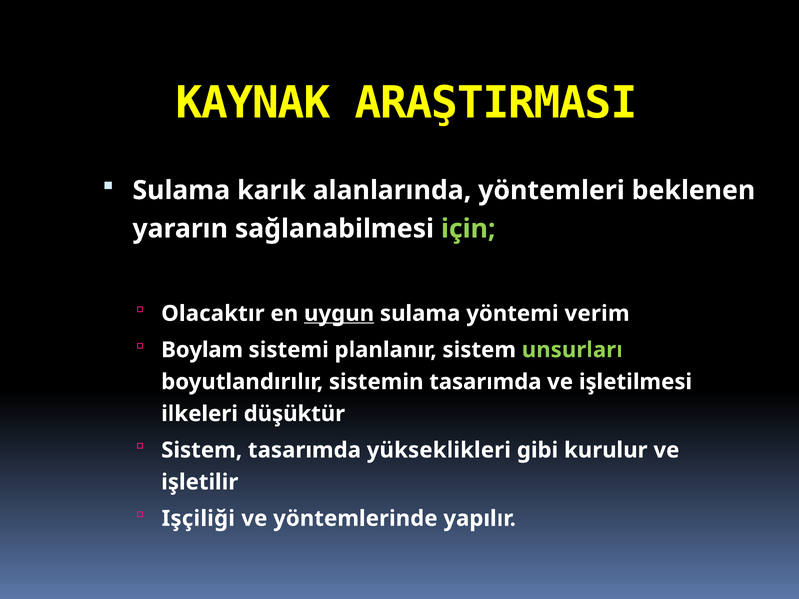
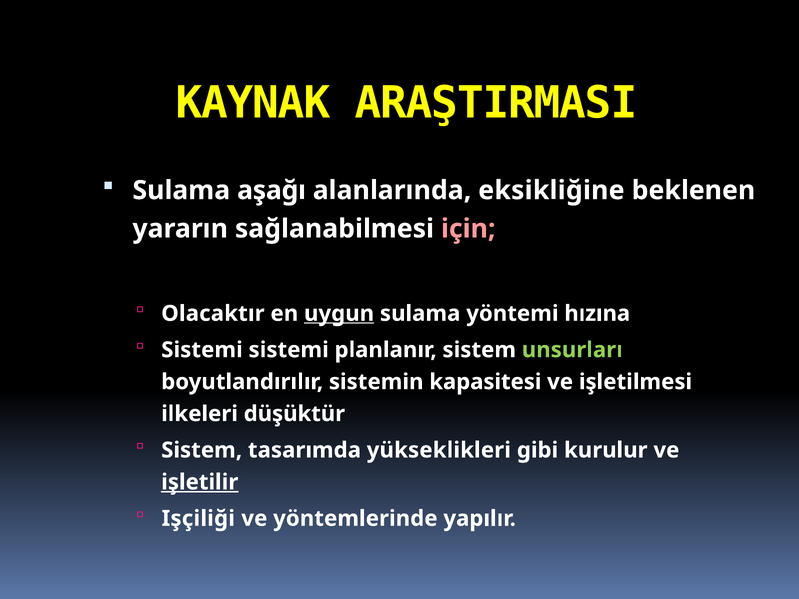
karık: karık -> aşağı (272, 190)
yöntemleri: yöntemleri -> eksikliğine (551, 190)
için colour: light green -> pink (468, 229)
verim: verim -> hızına (597, 314)
Boylam: Boylam -> Sistemi (202, 350)
sistemin tasarımda: tasarımda -> kapasitesi (485, 382)
işletilir underline: none -> present (200, 482)
